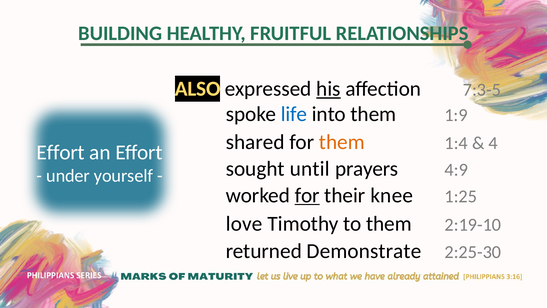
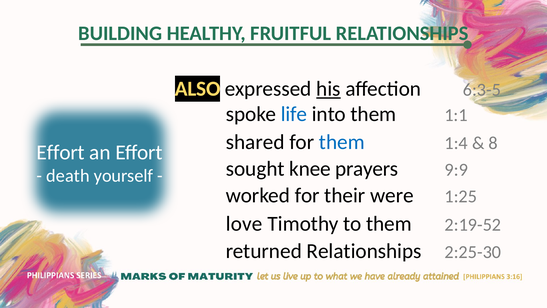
7:3-5: 7:3-5 -> 6:3-5 (482, 90)
1:9: 1:9 -> 1:1 (456, 115)
them colour: orange -> blue (342, 142)
4: 4 -> 8 (493, 143)
until: until -> knee (310, 169)
4:9: 4:9 -> 9:9 (456, 170)
under: under -> death (68, 176)
for underline: present -> none (307, 195)
knee: knee -> were (392, 195)
2:19-10: 2:19-10 -> 2:19-52 (473, 225)
returned Demonstrate: Demonstrate -> Relationships (364, 251)
